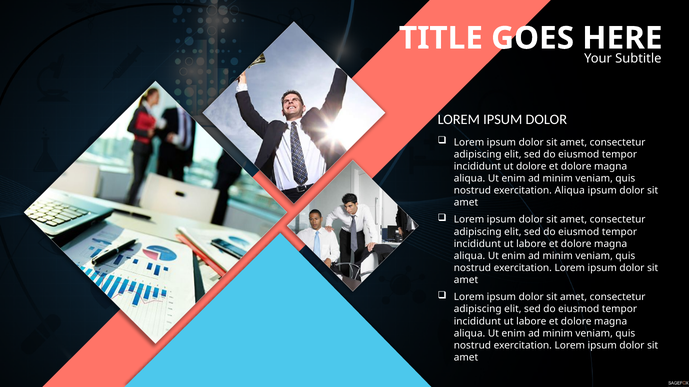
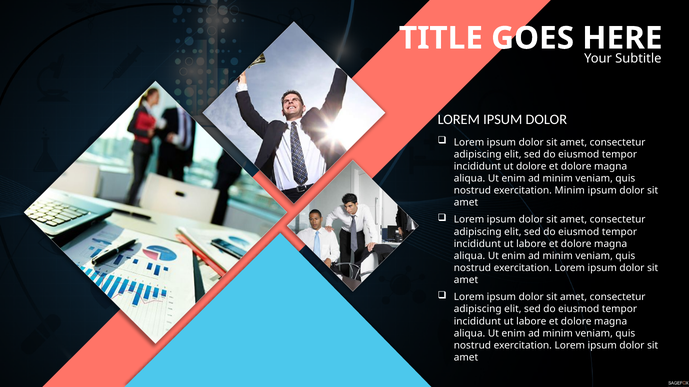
exercitation Aliqua: Aliqua -> Minim (570, 191)
